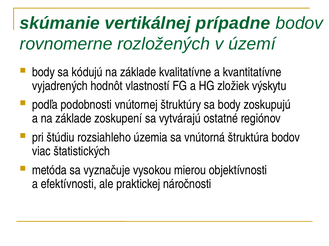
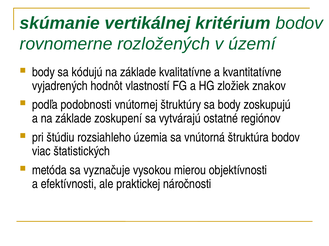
prípadne: prípadne -> kritérium (233, 23)
výskytu: výskytu -> znakov (269, 86)
